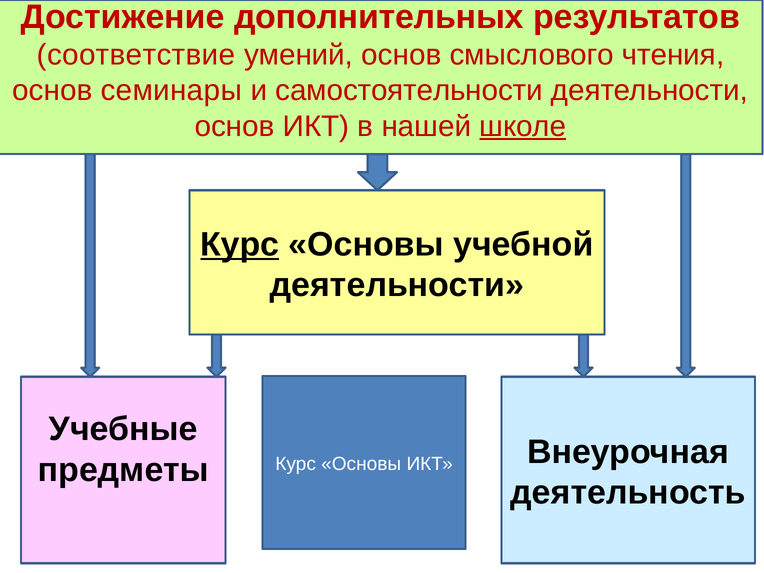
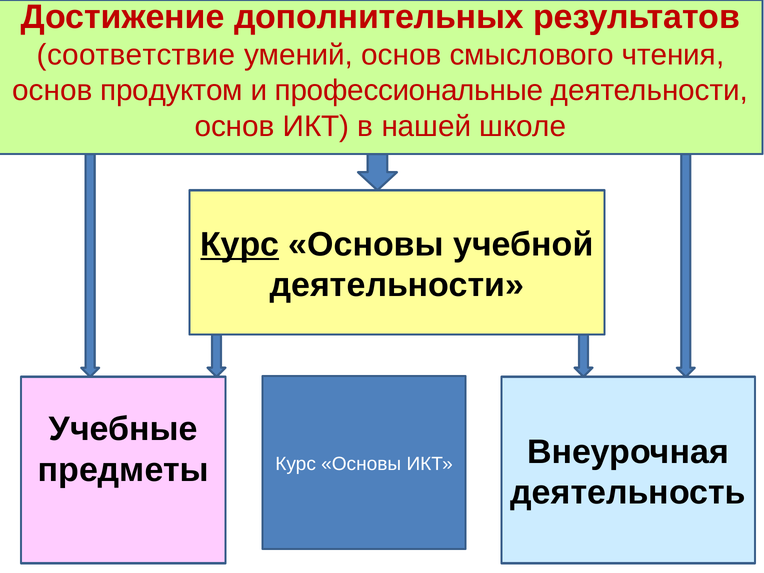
семинары: семинары -> продуктом (172, 91)
самостоятельности: самостоятельности -> профессиональные (409, 91)
школе underline: present -> none (523, 126)
